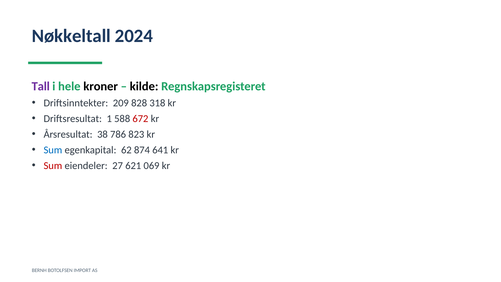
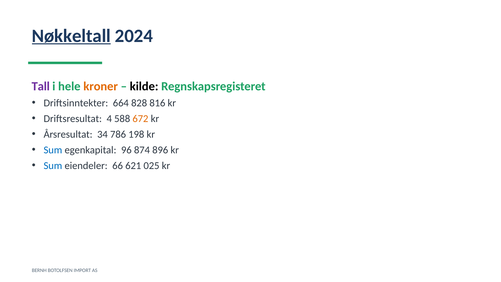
Nøkkeltall underline: none -> present (71, 36)
kroner colour: black -> orange (101, 86)
209: 209 -> 664 (121, 103)
318: 318 -> 816 (157, 103)
1: 1 -> 4 (109, 119)
672 colour: red -> orange (140, 119)
38: 38 -> 34 (102, 134)
823: 823 -> 198 (136, 134)
62: 62 -> 96 (126, 150)
641: 641 -> 896 (160, 150)
Sum colour: red -> blue (53, 166)
27: 27 -> 66 (118, 166)
069: 069 -> 025 (151, 166)
